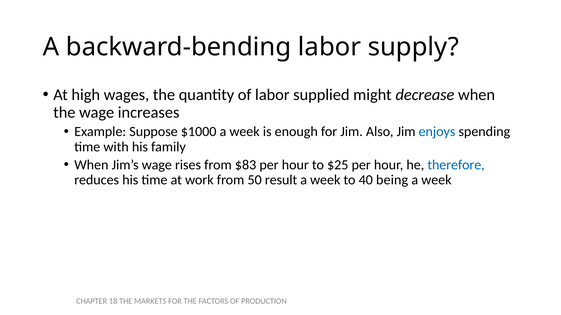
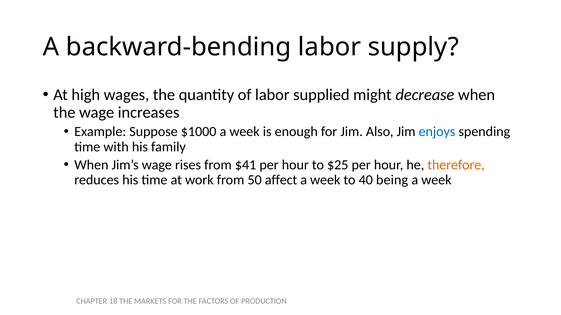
$83: $83 -> $41 (246, 165)
therefore colour: blue -> orange (456, 165)
result: result -> affect (281, 180)
